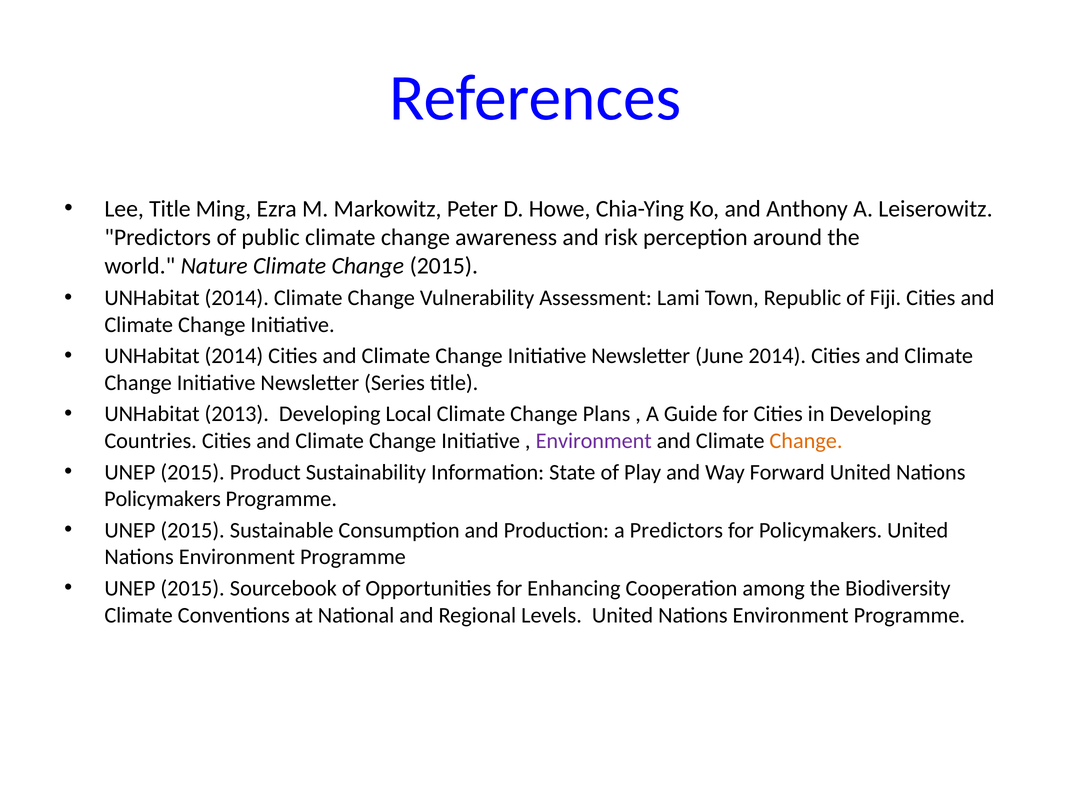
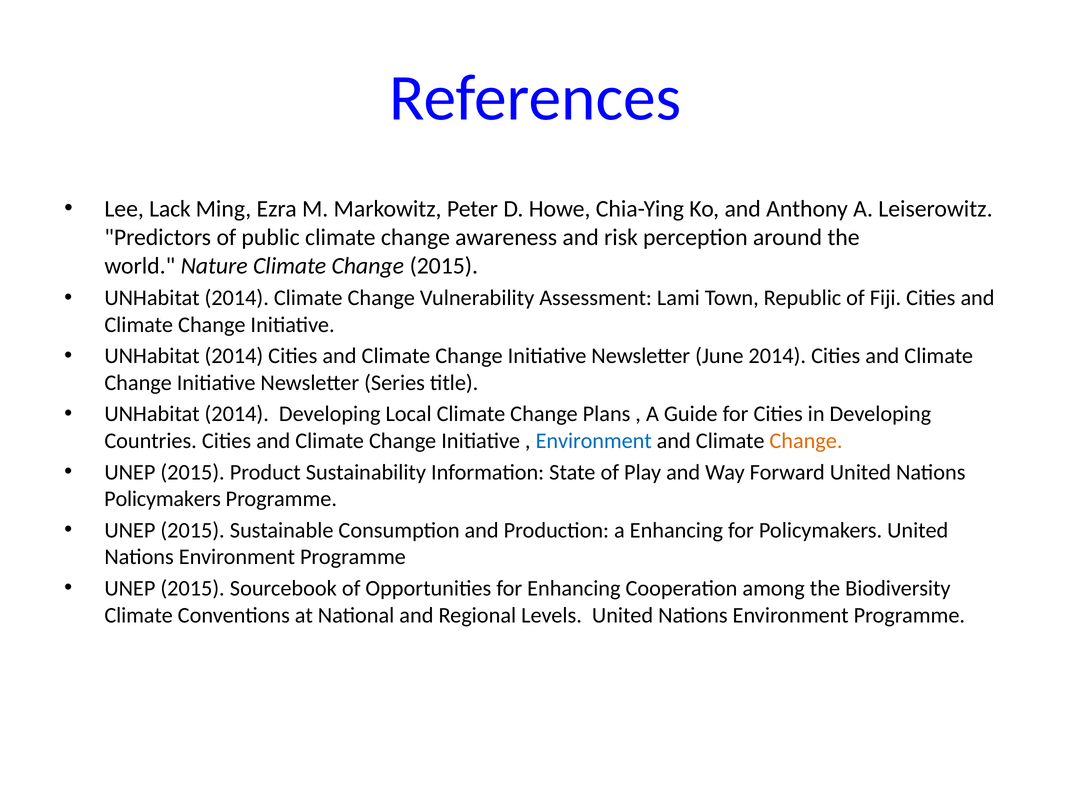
Lee Title: Title -> Lack (170, 209)
2013: 2013 -> 2014 (237, 414)
Environment colour: purple -> blue (594, 441)
a Predictors: Predictors -> Enhancing (676, 530)
